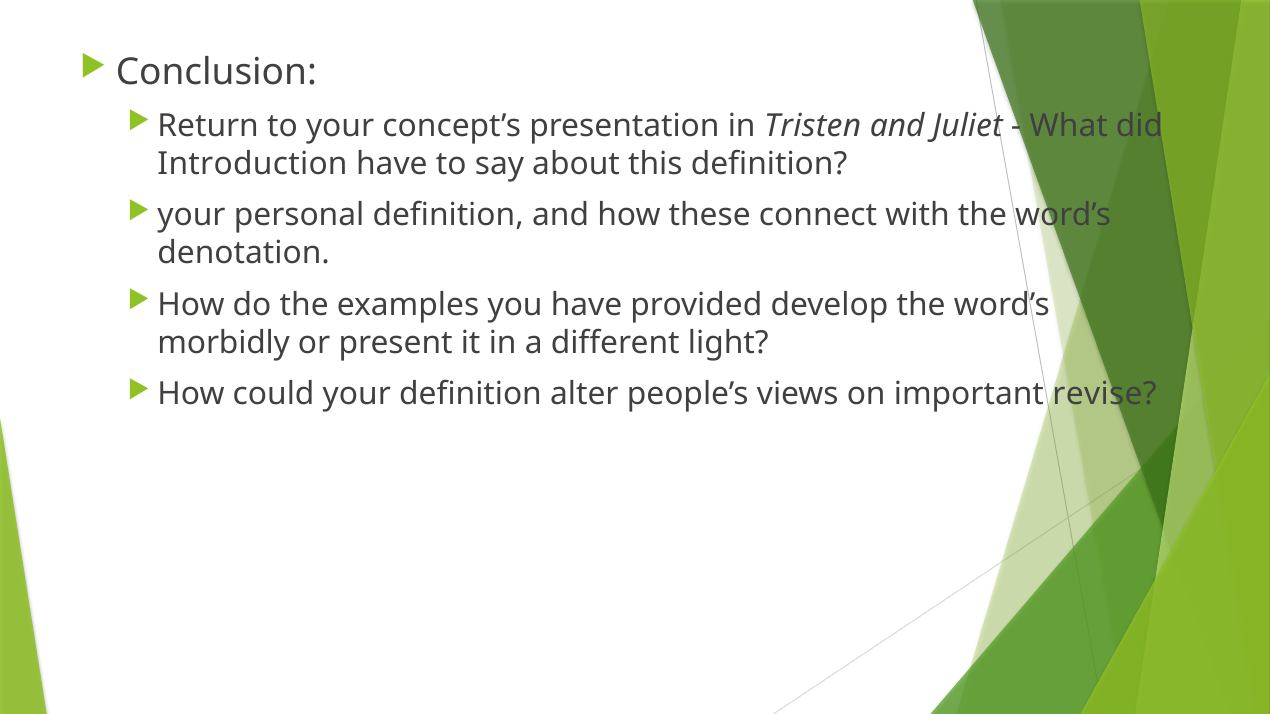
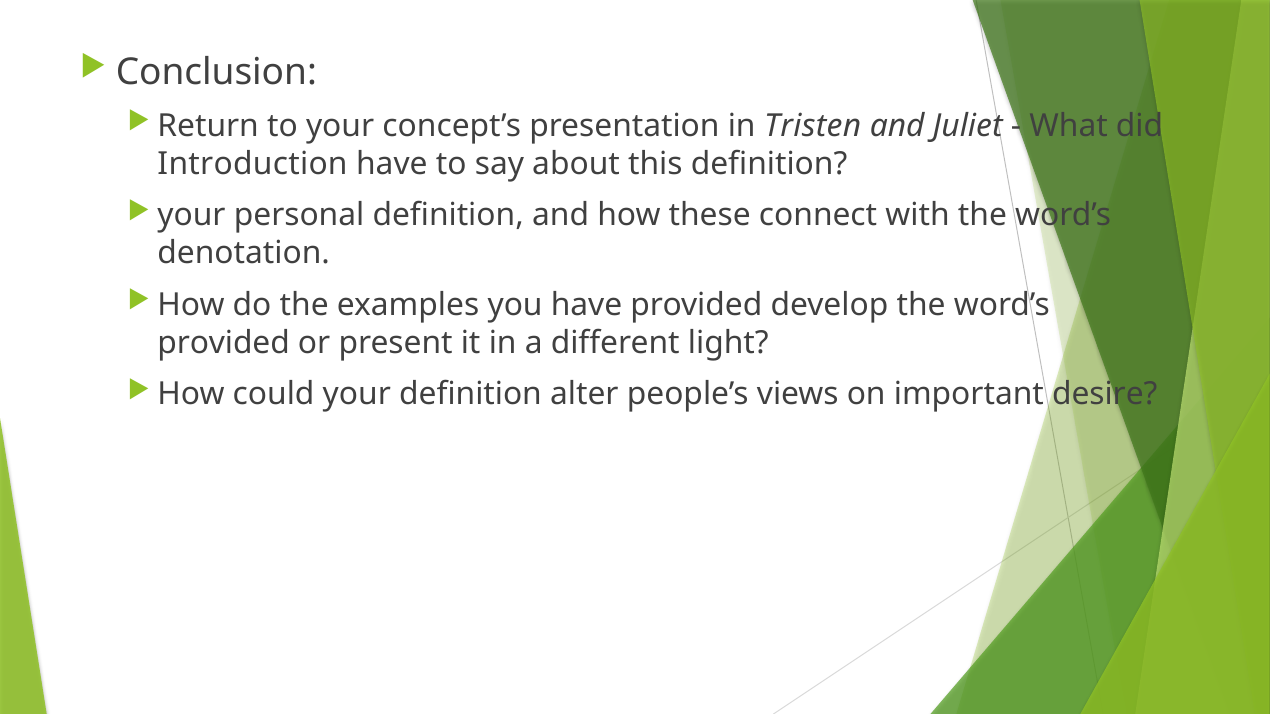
morbidly: morbidly -> provided (224, 343)
revise: revise -> desire (1105, 394)
